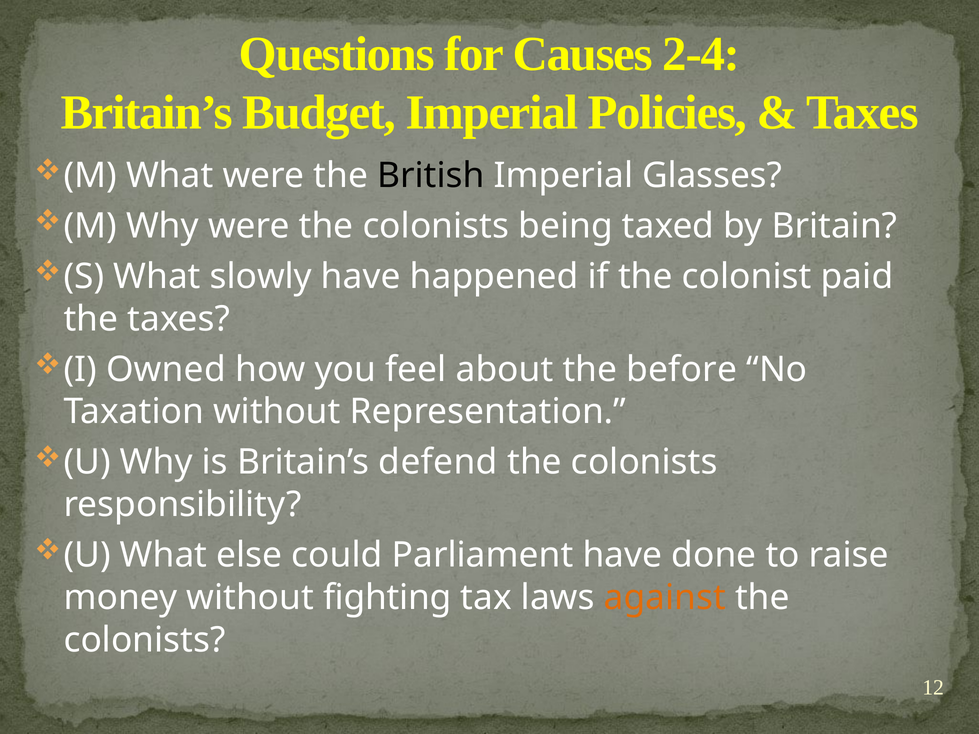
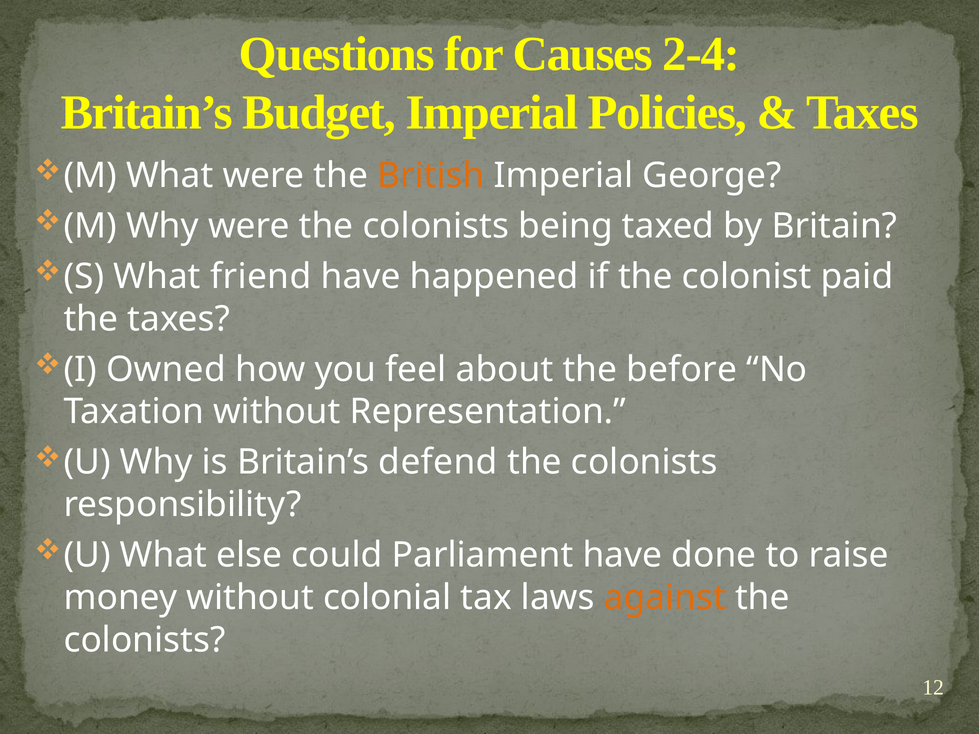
British colour: black -> orange (431, 175)
Glasses: Glasses -> George (712, 175)
slowly: slowly -> friend (261, 277)
fighting: fighting -> colonial (387, 598)
